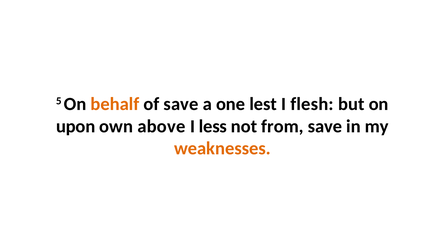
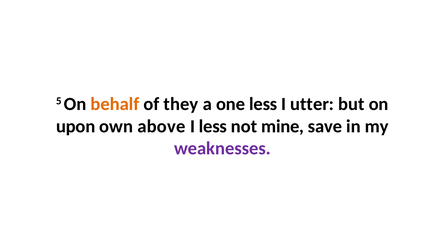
of save: save -> they (181, 104)
one lest: lest -> less (263, 104)
flesh: flesh -> utter (312, 104)
from: from -> mine (283, 126)
weaknesses colour: orange -> purple (222, 149)
